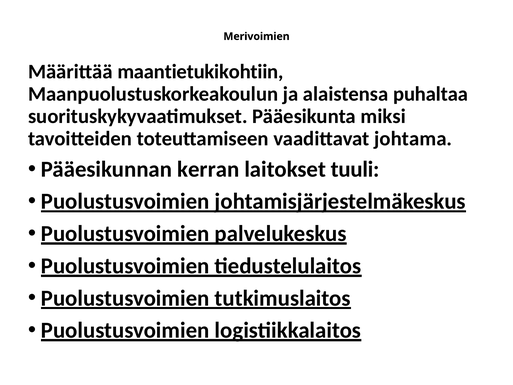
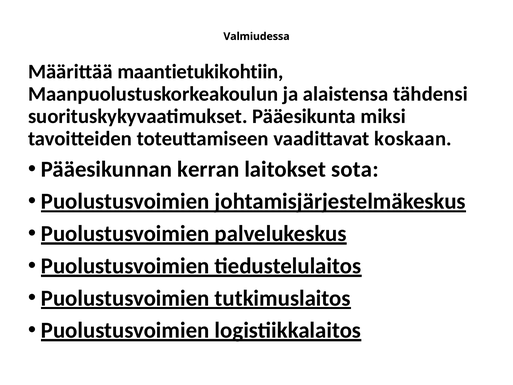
Merivoimien: Merivoimien -> Valmiudessa (257, 36)
puhaltaa: puhaltaa -> tähdensi (430, 94)
johtama: johtama -> koskaan (413, 139)
tuuli: tuuli -> sota (355, 169)
